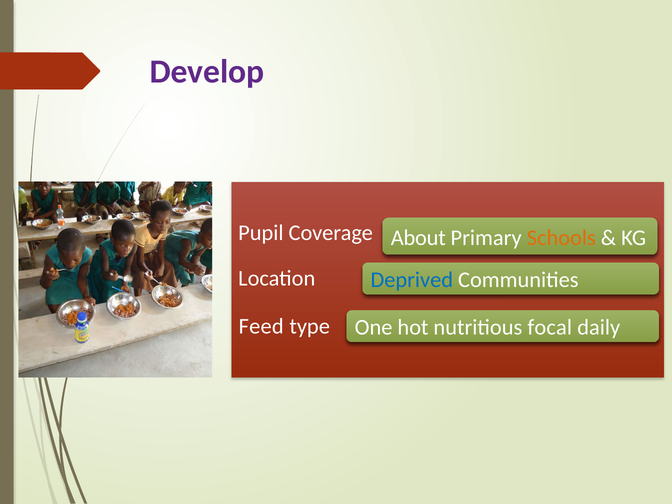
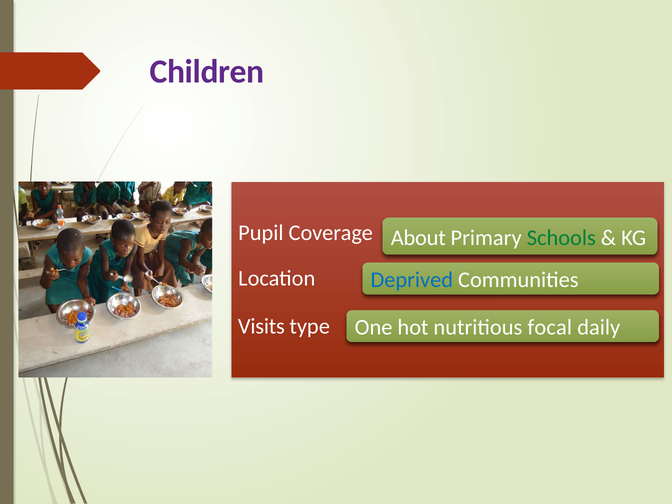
Develop: Develop -> Children (207, 72)
Schools colour: orange -> green (561, 238)
Feed: Feed -> Visits (261, 326)
